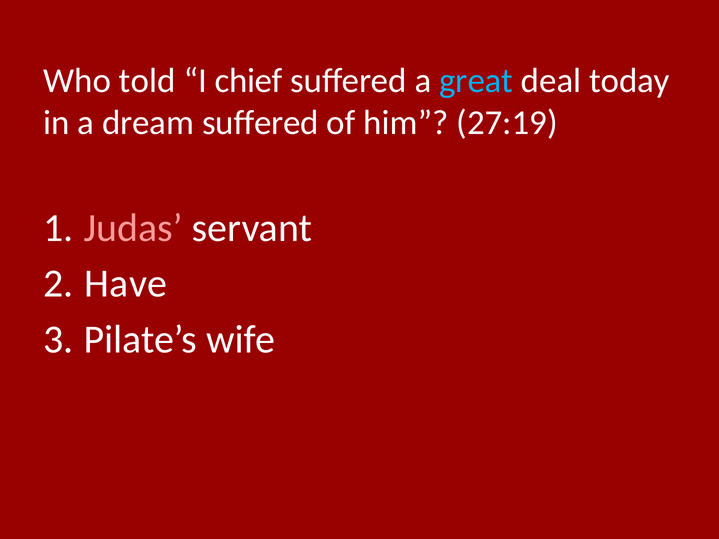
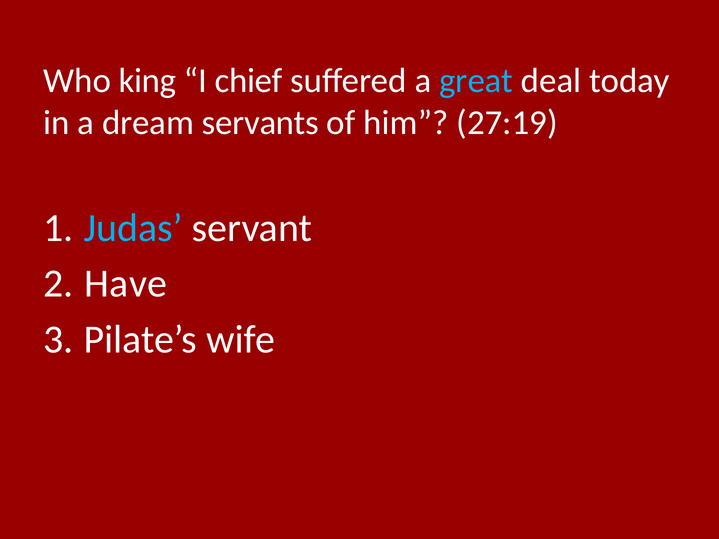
told: told -> king (147, 81)
dream suffered: suffered -> servants (260, 123)
Judas colour: pink -> light blue (133, 228)
